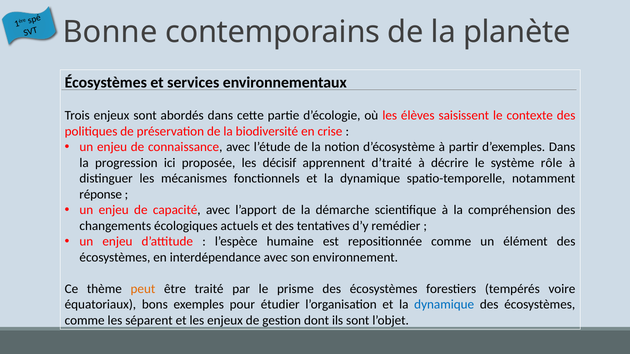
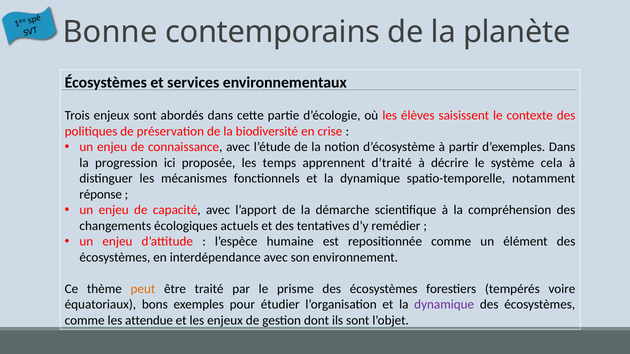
décisif: décisif -> temps (279, 163)
rôle: rôle -> cela (552, 163)
dynamique colour: blue -> purple (444, 305)
séparent: séparent -> attendue (149, 321)
